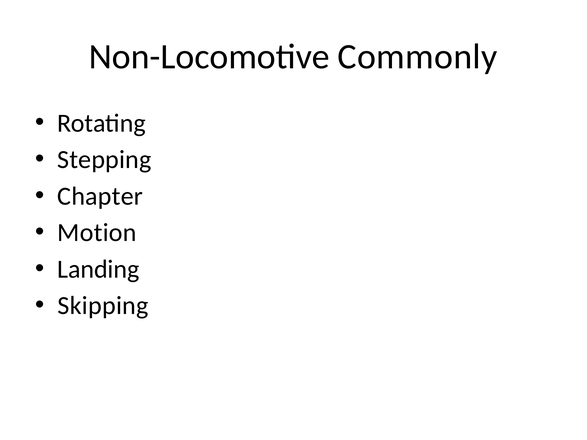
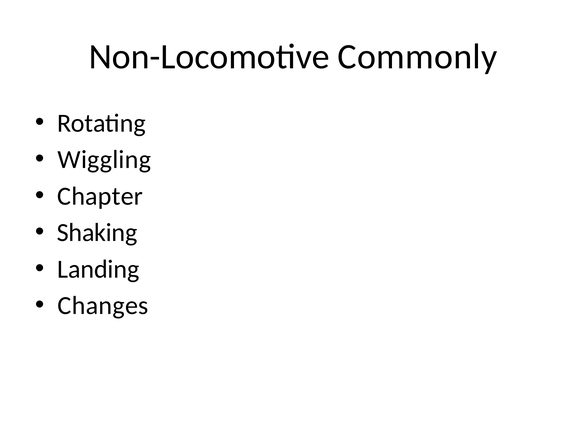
Stepping: Stepping -> Wiggling (104, 160)
Motion: Motion -> Shaking (97, 233)
Skipping: Skipping -> Changes (103, 306)
